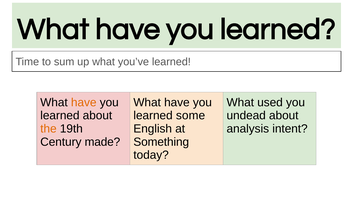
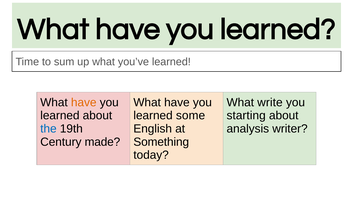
used: used -> write (270, 102)
undead: undead -> starting (246, 115)
the colour: orange -> blue (48, 128)
intent: intent -> writer (290, 128)
